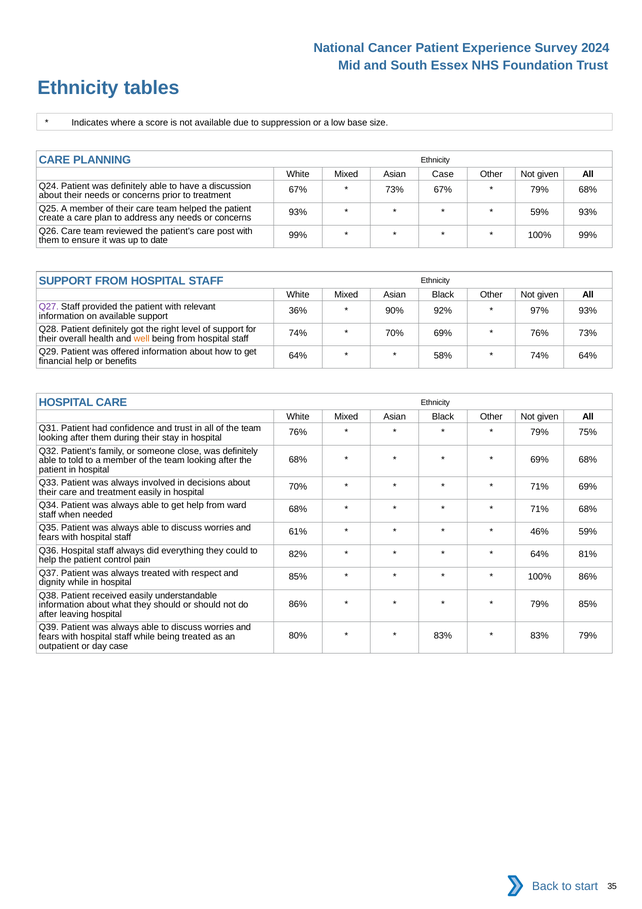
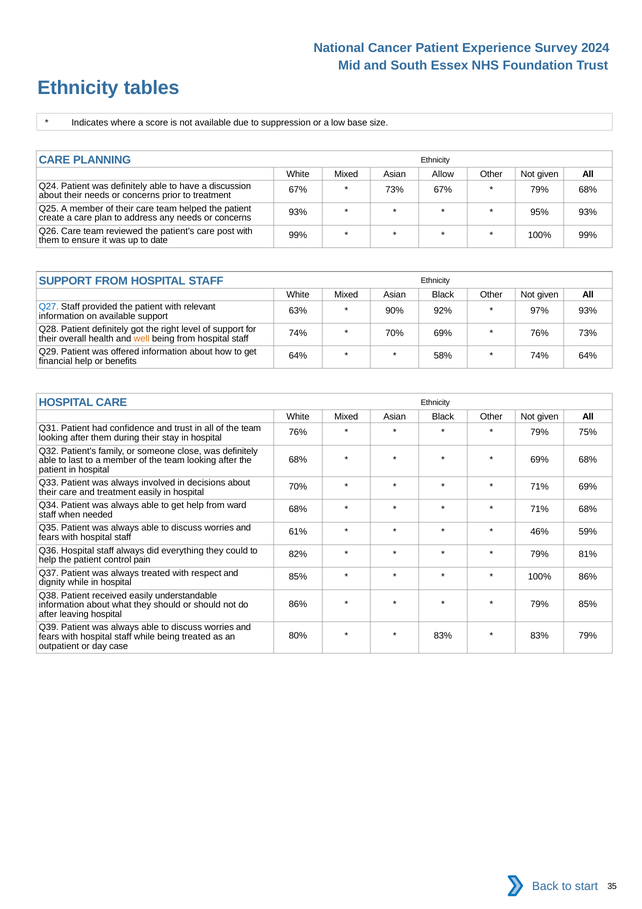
Asian Case: Case -> Allow (443, 174)
59%: 59% -> 95% (540, 212)
Q27 colour: purple -> blue (49, 307)
36%: 36% -> 63% (298, 310)
told: told -> last (76, 460)
64%: 64% -> 79% (540, 554)
